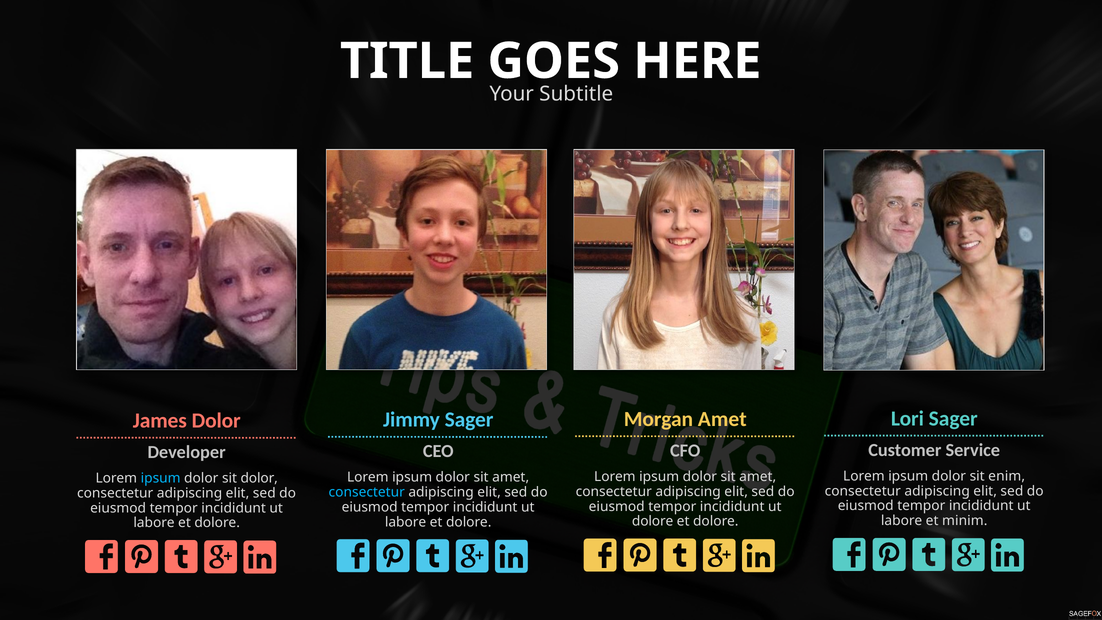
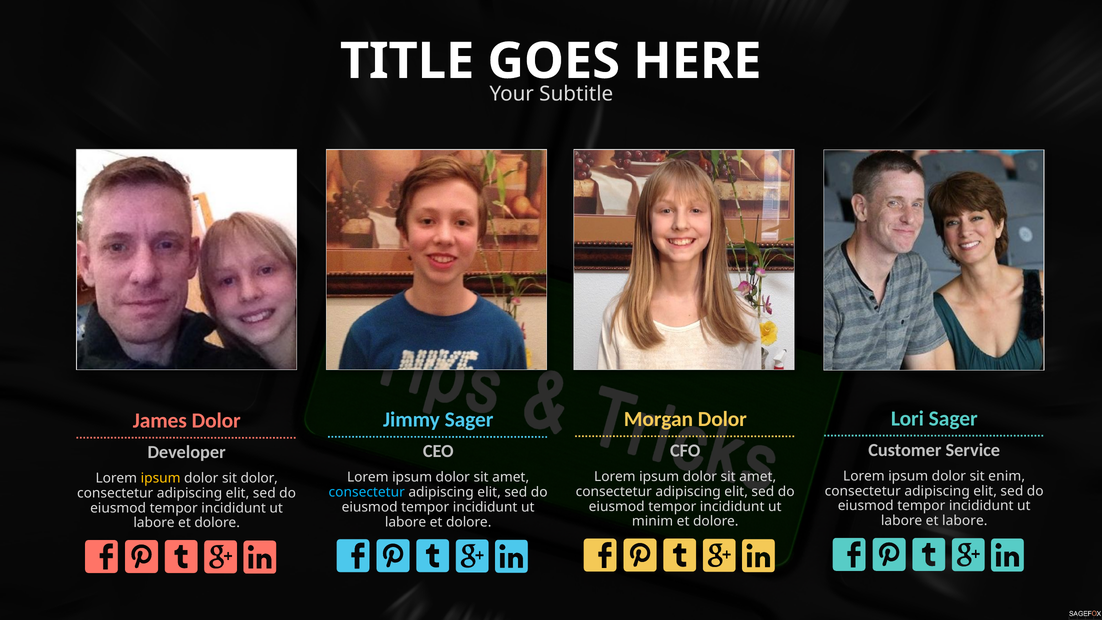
Morgan Amet: Amet -> Dolor (722, 419)
ipsum colour: light blue -> yellow (161, 478)
et minim: minim -> labore (965, 521)
dolore: dolore -> minim (653, 521)
